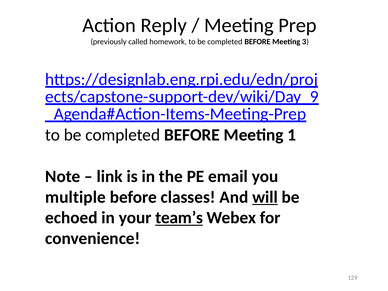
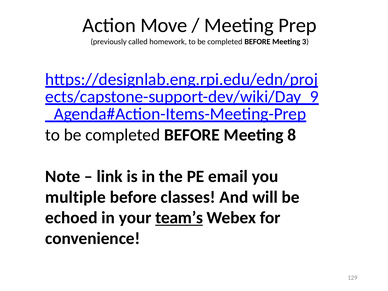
Reply: Reply -> Move (164, 25)
1: 1 -> 8 (292, 135)
will underline: present -> none (265, 197)
